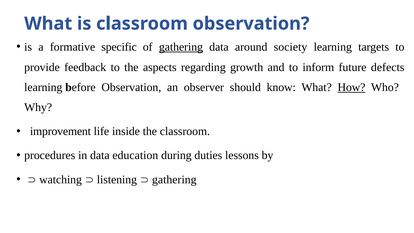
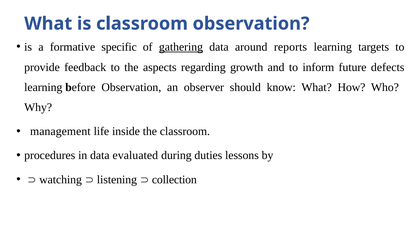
society: society -> reports (290, 47)
How underline: present -> none (352, 87)
improvement: improvement -> management (60, 131)
education: education -> evaluated (135, 155)
gathering: gathering -> collection (174, 179)
